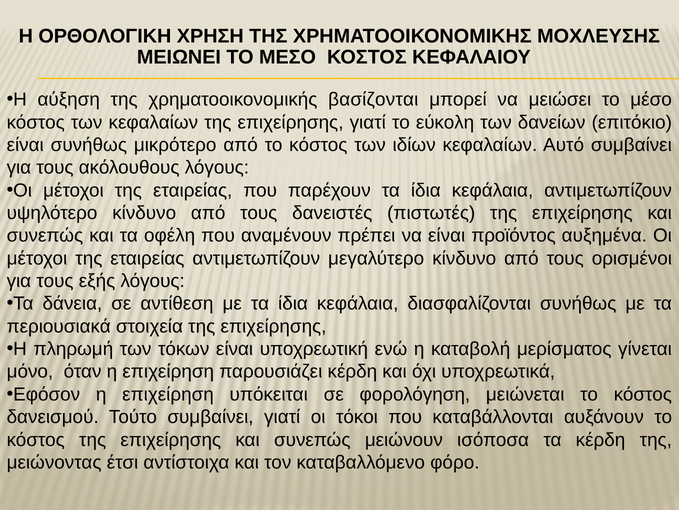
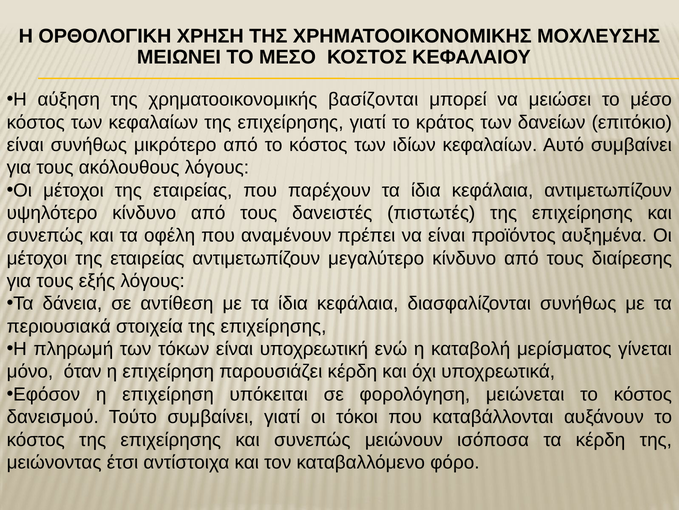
εύκολη: εύκολη -> κράτος (445, 122)
ορισμένοι: ορισμένοι -> διαίρεσης (632, 258)
